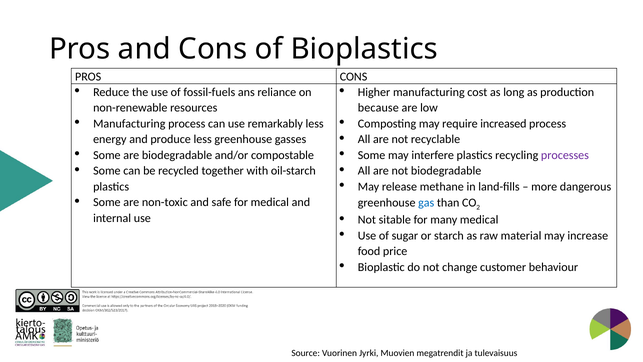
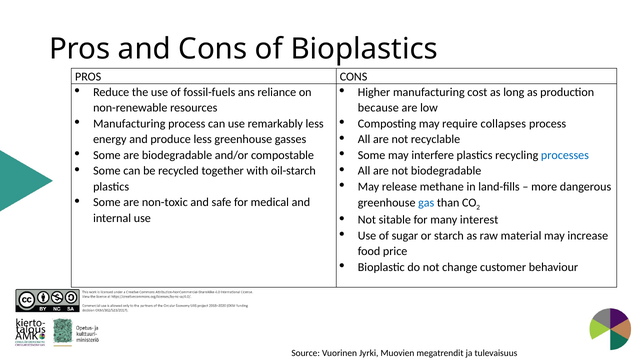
increased: increased -> collapses (503, 124)
processes colour: purple -> blue (565, 155)
many medical: medical -> interest (479, 220)
